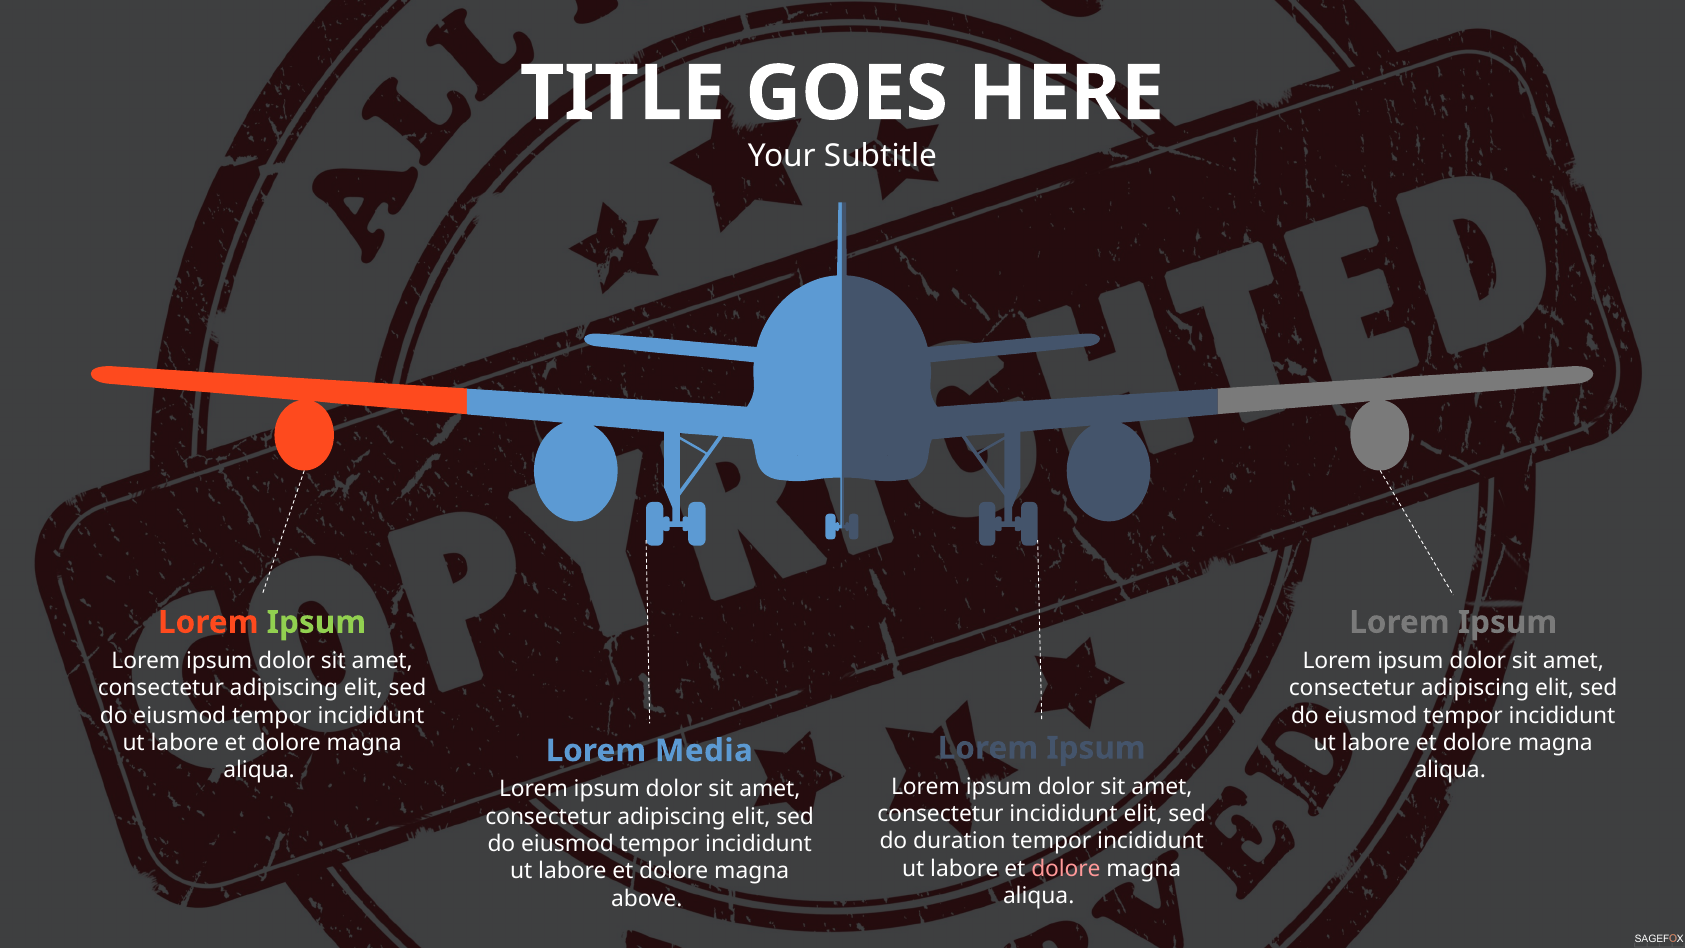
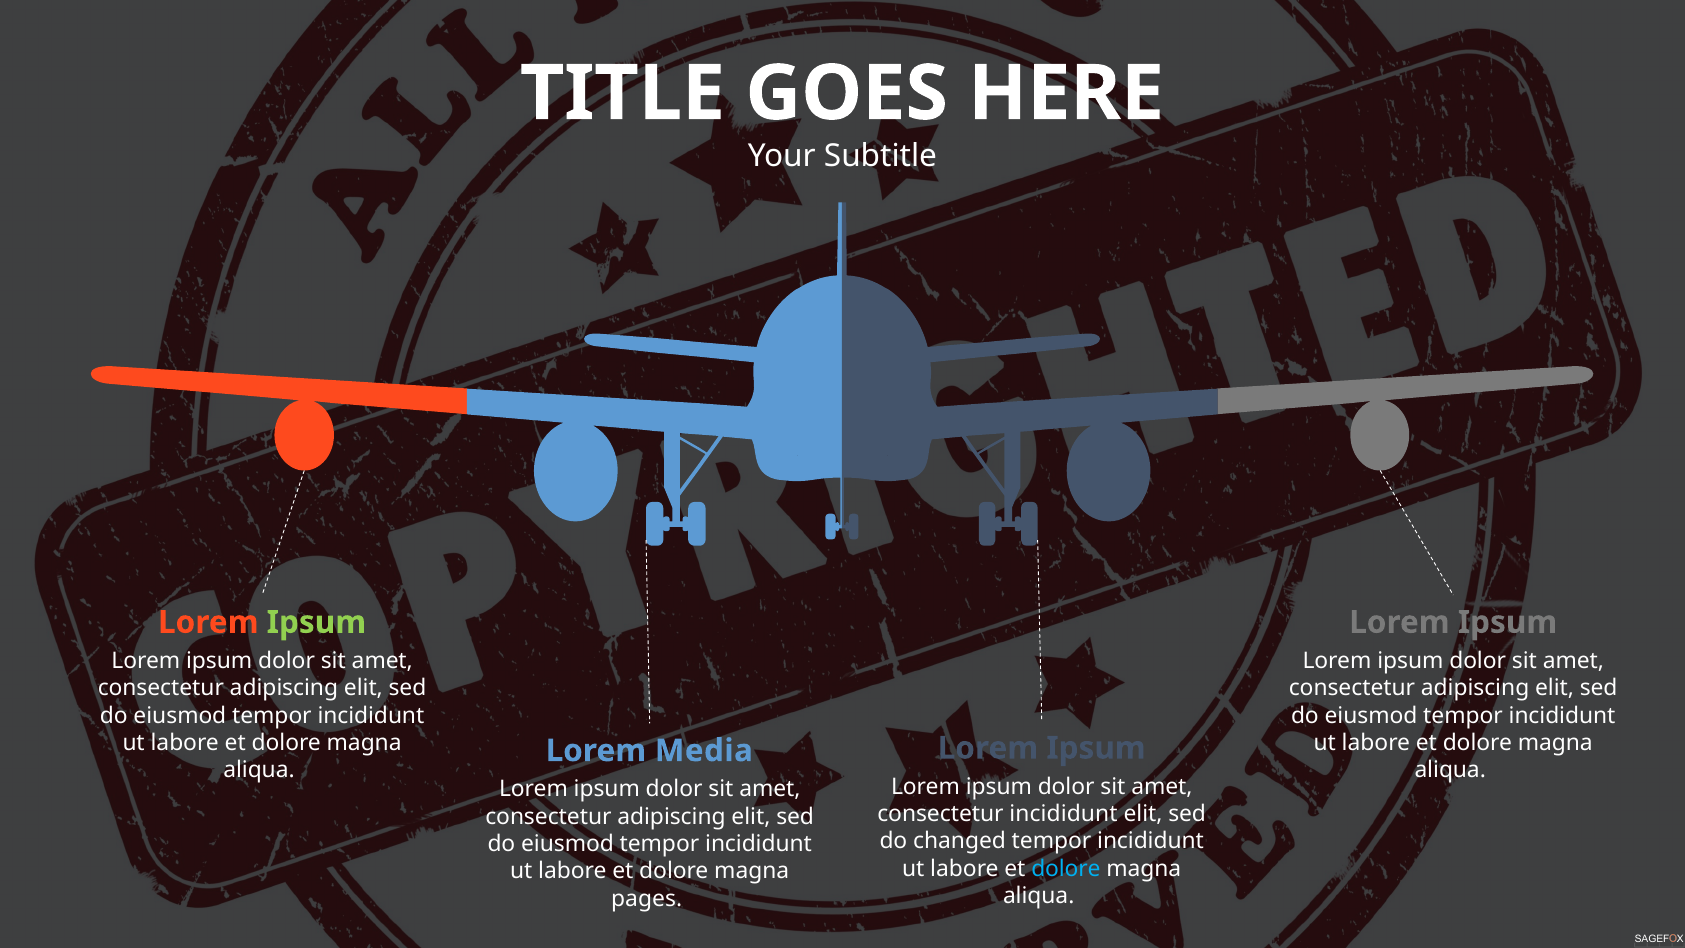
duration: duration -> changed (960, 841)
dolore colour: pink -> light blue (1066, 869)
above: above -> pages (647, 899)
